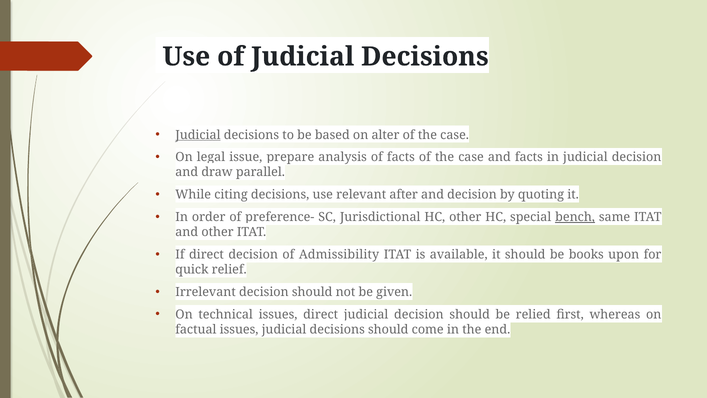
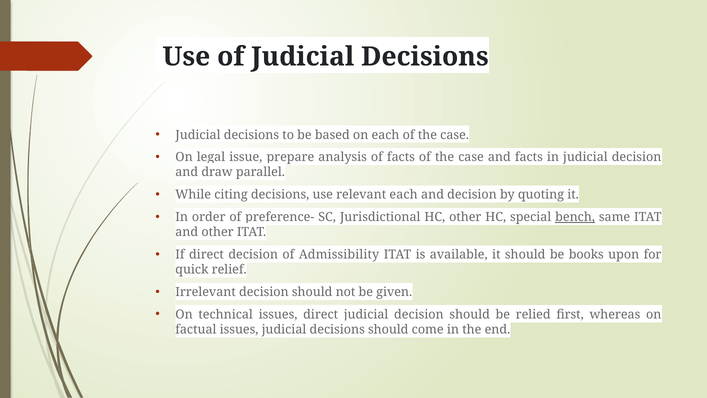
Judicial underline: present -> none (198, 135)
on alter: alter -> each (385, 135)
relevant after: after -> each (404, 195)
